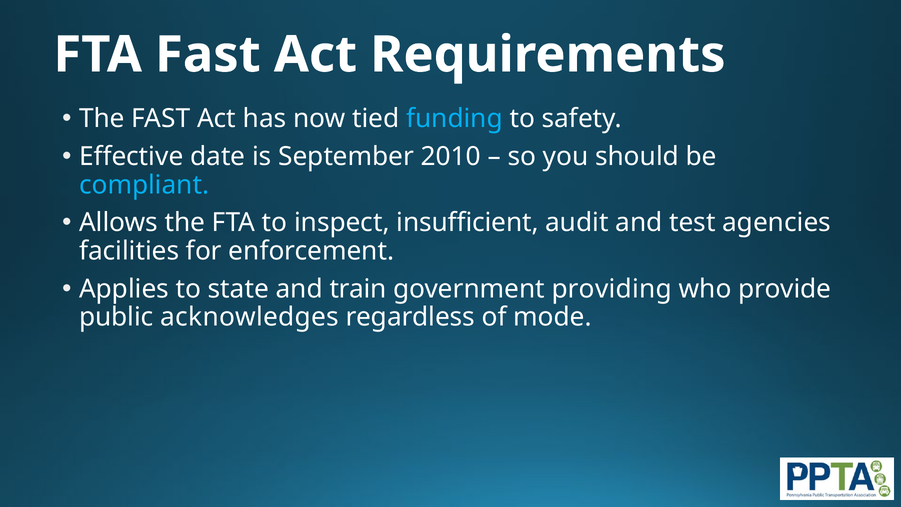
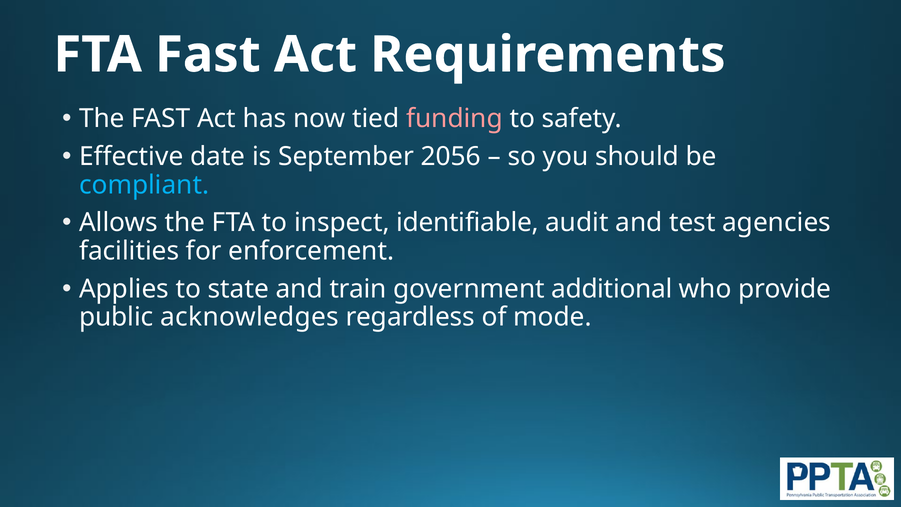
funding colour: light blue -> pink (454, 119)
2010: 2010 -> 2056 (451, 156)
insufficient: insufficient -> identifiable (468, 223)
providing: providing -> additional (612, 289)
